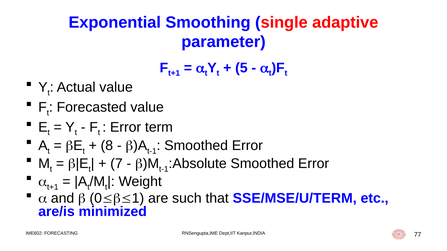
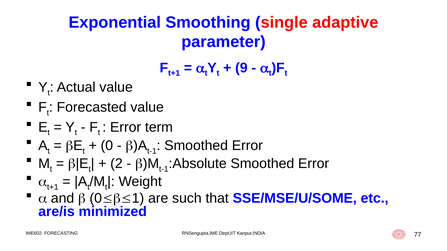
5: 5 -> 9 (241, 68)
8: 8 -> 0 (107, 146)
7: 7 -> 2 (116, 164)
SSE/MSE/U/TERM: SSE/MSE/U/TERM -> SSE/MSE/U/SOME (295, 199)
